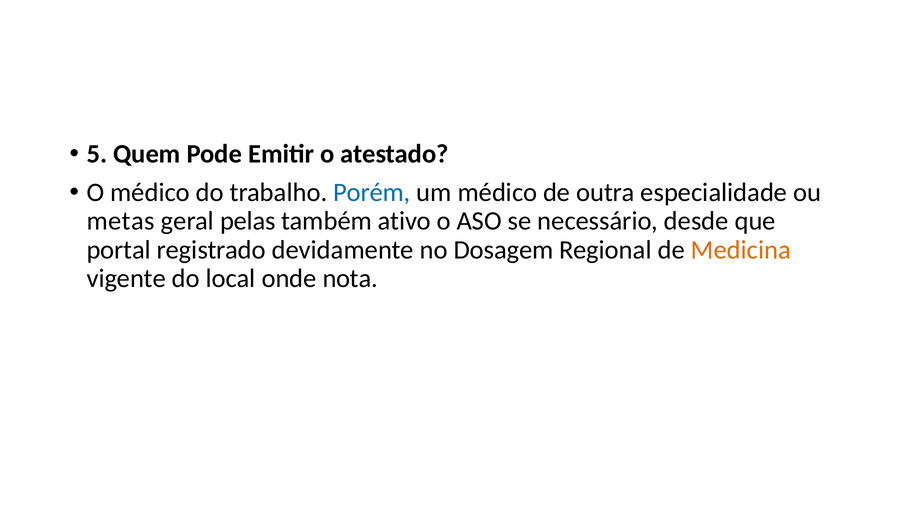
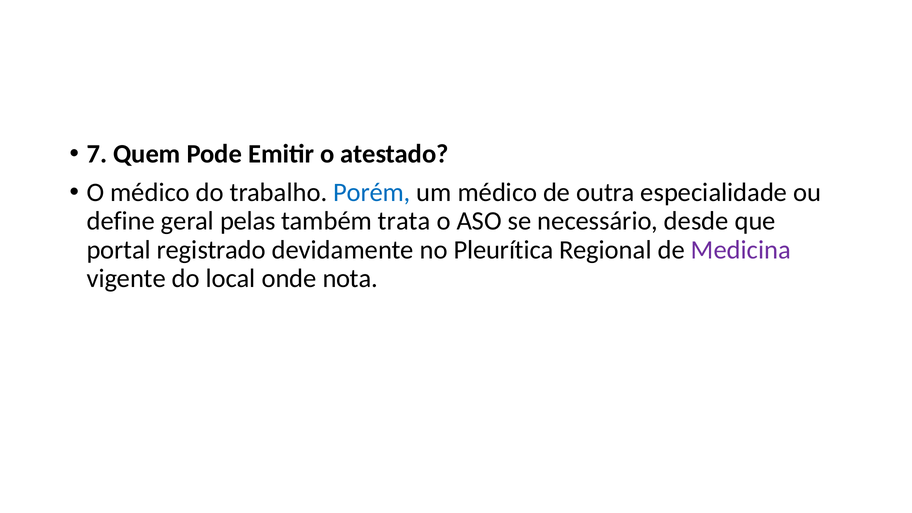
5: 5 -> 7 (97, 154)
metas: metas -> define (121, 221)
ativo: ativo -> trata (404, 221)
Dosagem: Dosagem -> Pleurítica (503, 250)
Medicina colour: orange -> purple (741, 250)
